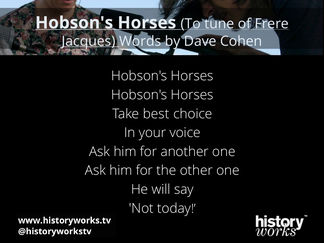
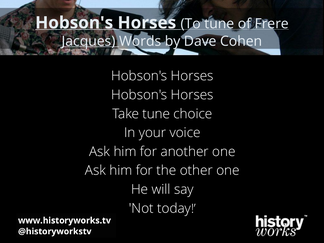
Take best: best -> tune (156, 114)
